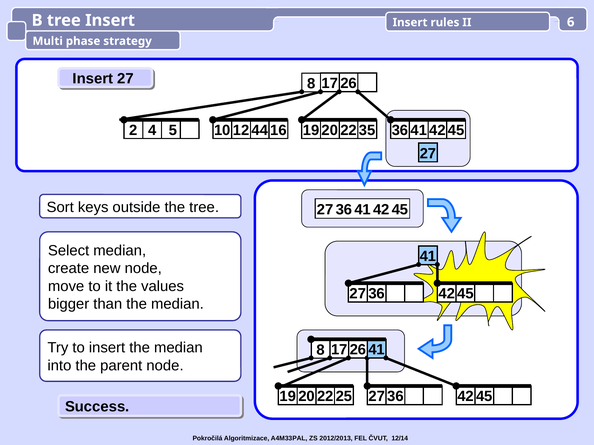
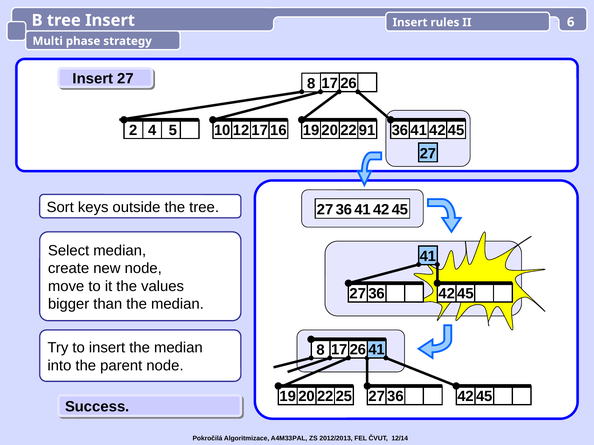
10 44: 44 -> 17 (260, 130)
35: 35 -> 91 (367, 130)
